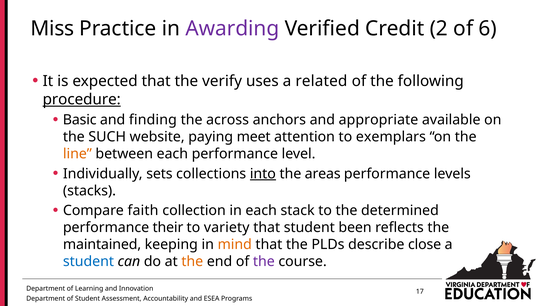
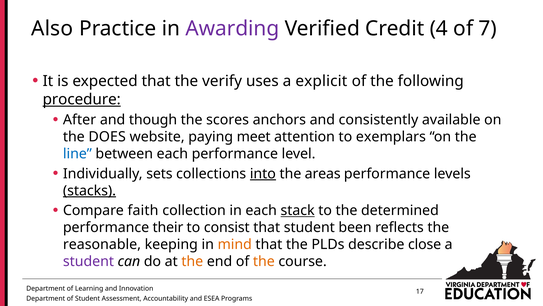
Miss: Miss -> Also (52, 28)
2: 2 -> 4 (439, 28)
6: 6 -> 7 (488, 28)
related: related -> explicit (321, 81)
Basic: Basic -> After (80, 120)
finding: finding -> though (153, 120)
across: across -> scores (228, 120)
appropriate: appropriate -> consistently (378, 120)
SUCH: SUCH -> DOES (107, 137)
line colour: orange -> blue (77, 154)
stacks underline: none -> present (89, 190)
stack underline: none -> present (298, 210)
variety: variety -> consist (227, 227)
maintained: maintained -> reasonable (102, 244)
student colour: blue -> purple (88, 261)
the colour: purple -> orange (264, 261)
